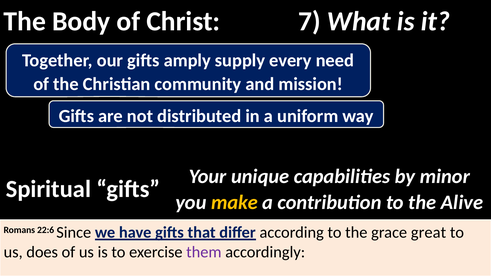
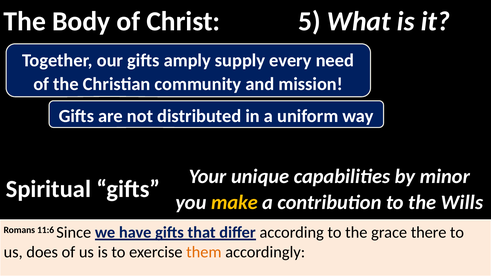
7: 7 -> 5 (310, 22)
Alive: Alive -> Wills (462, 203)
22:6: 22:6 -> 11:6 (46, 230)
great: great -> there (429, 233)
them colour: purple -> orange (204, 252)
